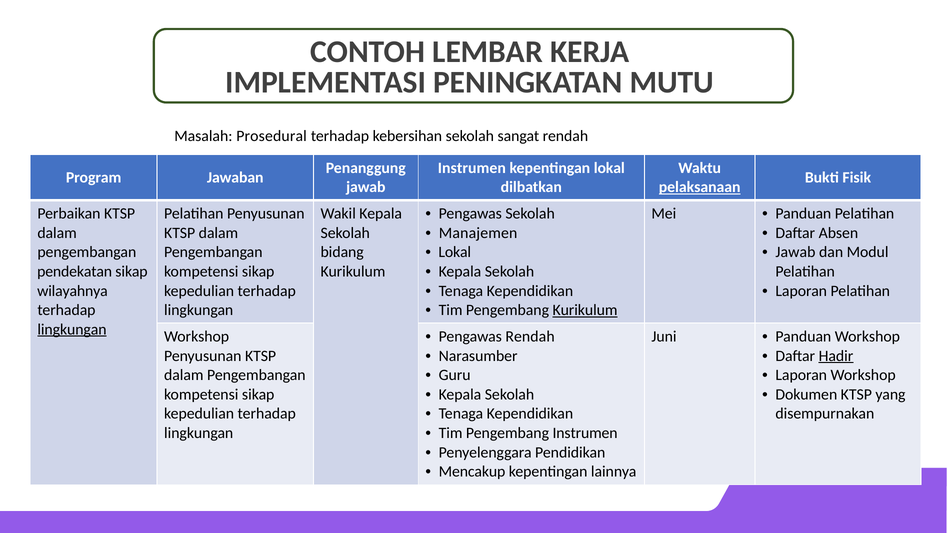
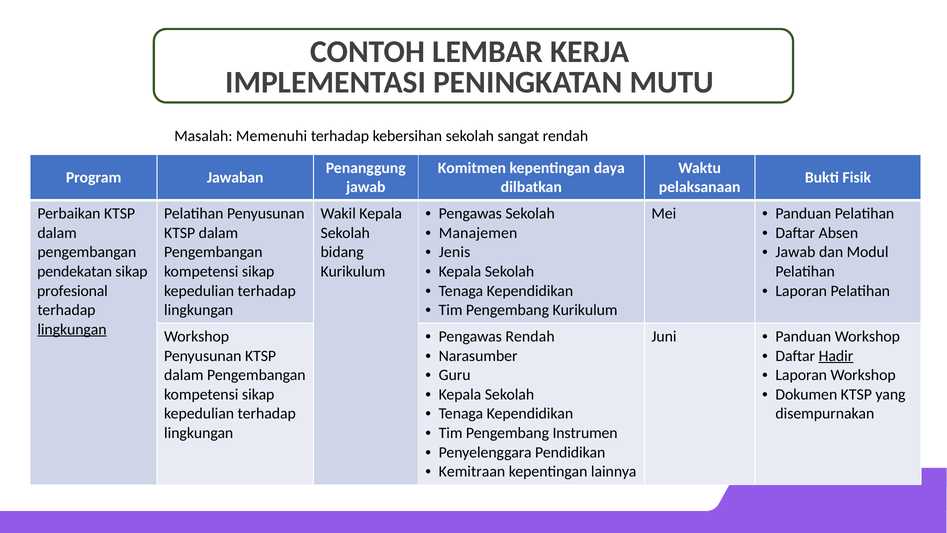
Prosedural: Prosedural -> Memenuhi (272, 136)
Instrumen: Instrumen -> Komitmen (472, 168)
kepentingan lokal: lokal -> daya (609, 168)
pelaksanaan underline: present -> none (700, 187)
Lokal: Lokal -> Jenis (455, 252)
wilayahnya: wilayahnya -> profesional (72, 291)
Kurikulum underline: present -> none (585, 310)
Mencakup: Mencakup -> Kemitraan (472, 471)
